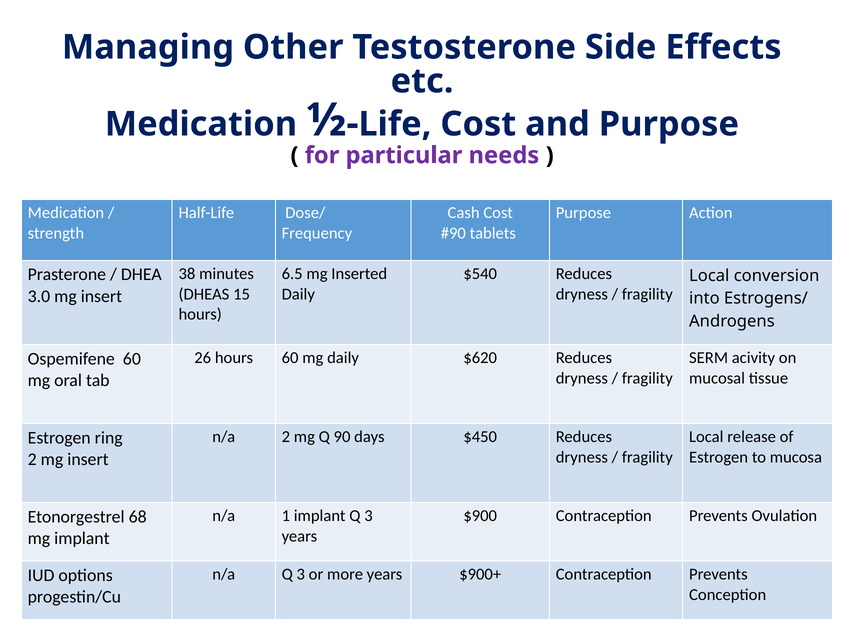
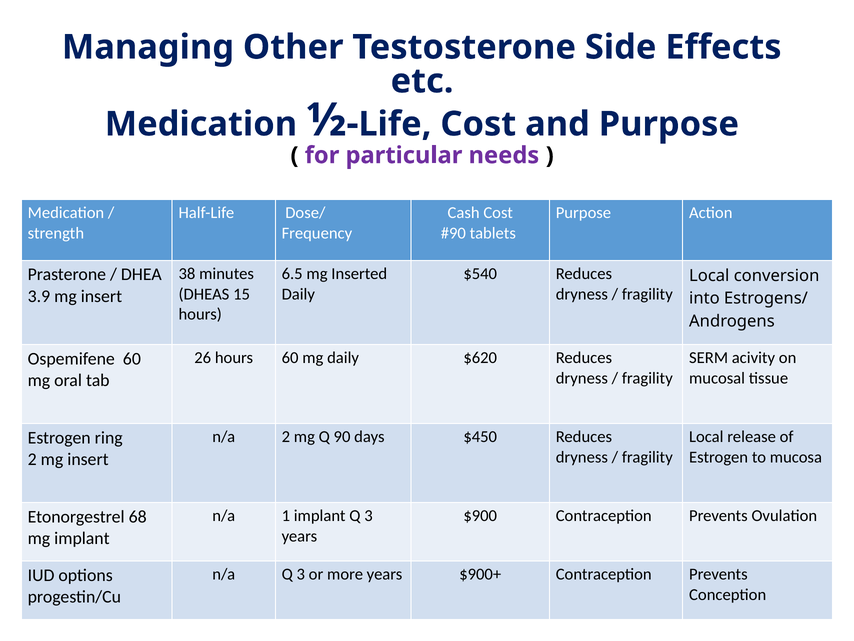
3.0: 3.0 -> 3.9 (39, 296)
